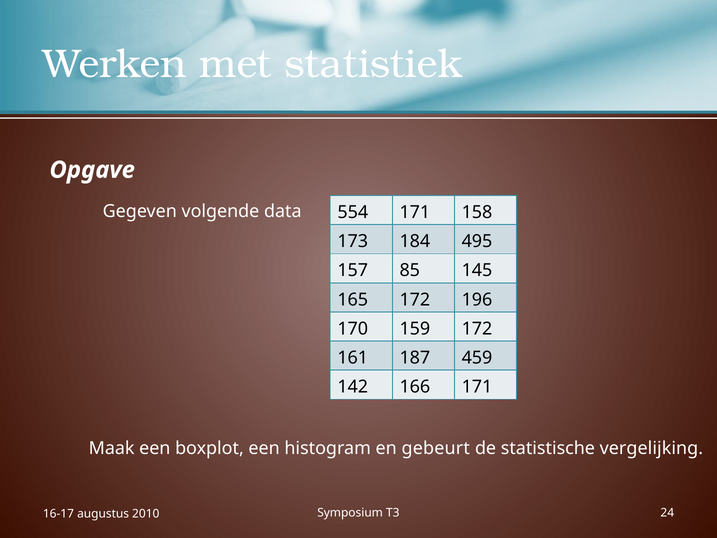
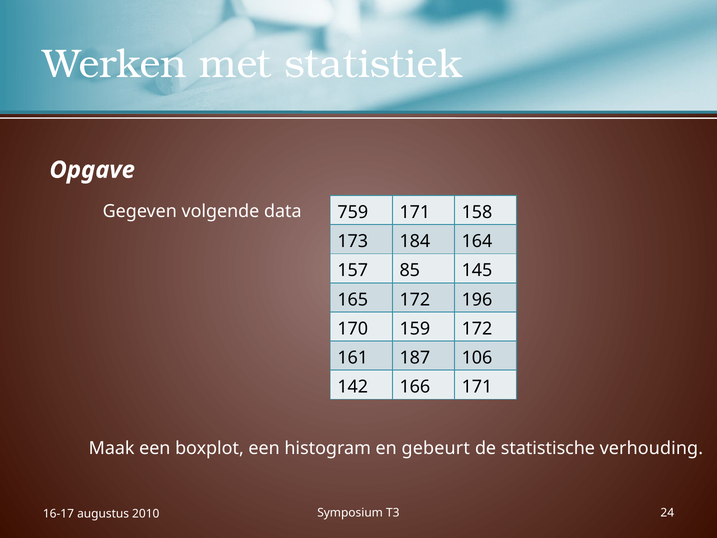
554: 554 -> 759 (353, 212)
495: 495 -> 164 (477, 241)
459: 459 -> 106 (477, 358)
vergelijking: vergelijking -> verhouding (651, 448)
